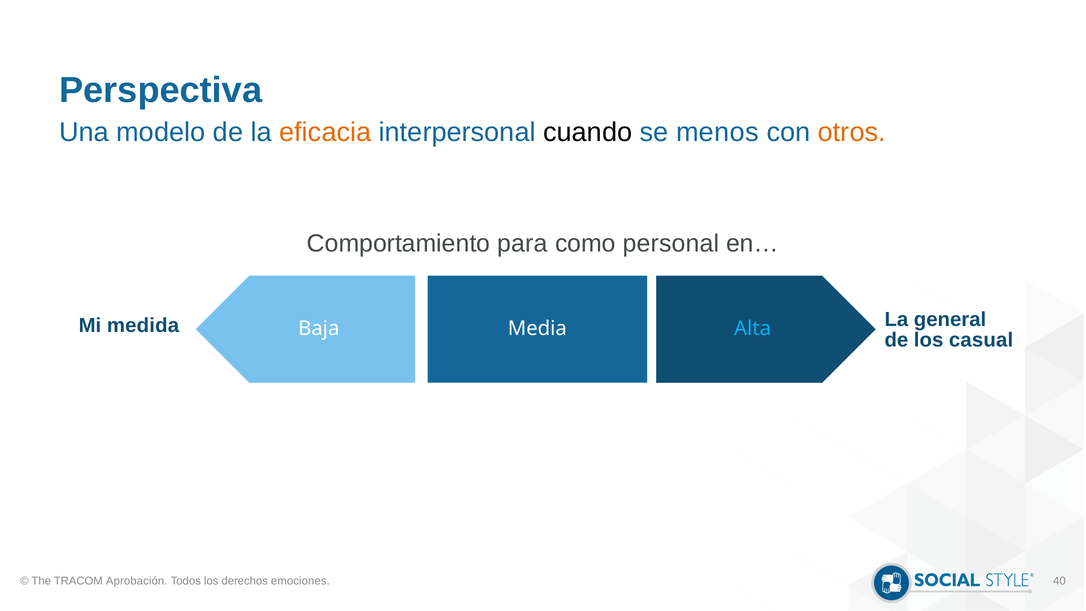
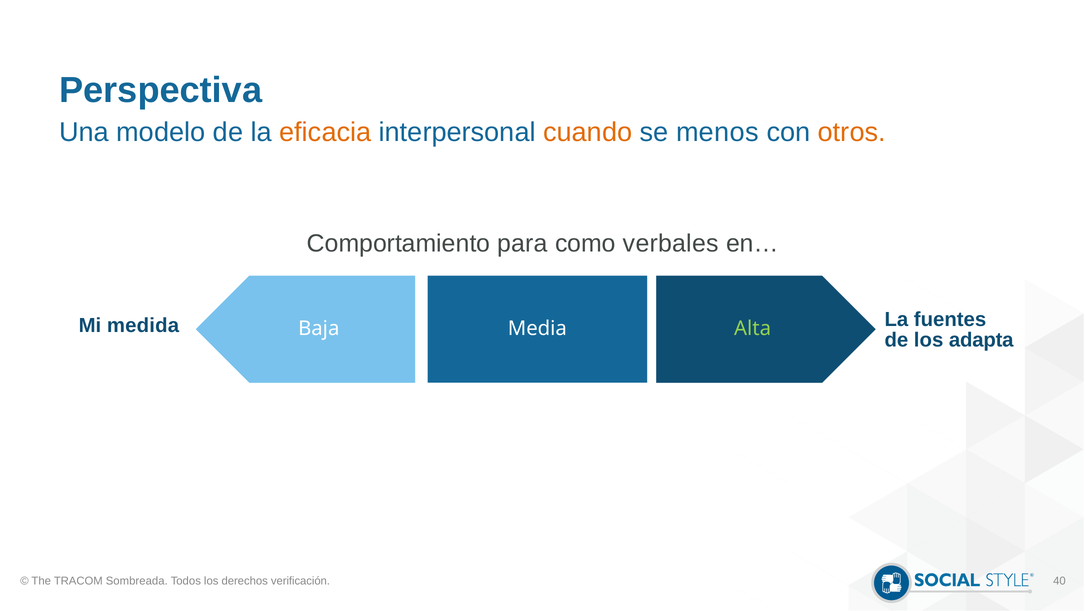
cuando colour: black -> orange (588, 132)
personal: personal -> verbales (671, 243)
general: general -> fuentes (950, 319)
Alta colour: light blue -> light green (753, 329)
casual: casual -> adapta (981, 340)
Aprobación: Aprobación -> Sombreada (137, 581)
emociones: emociones -> verificación (300, 581)
